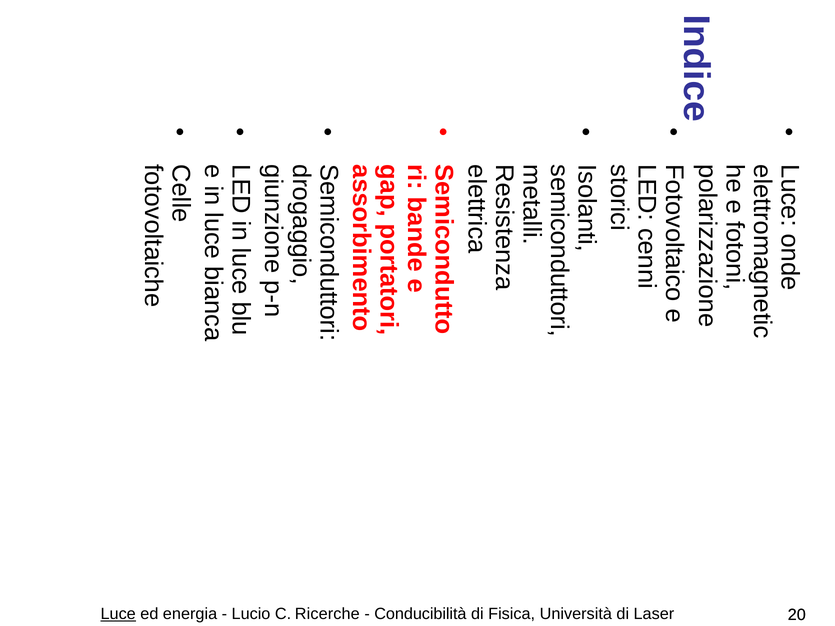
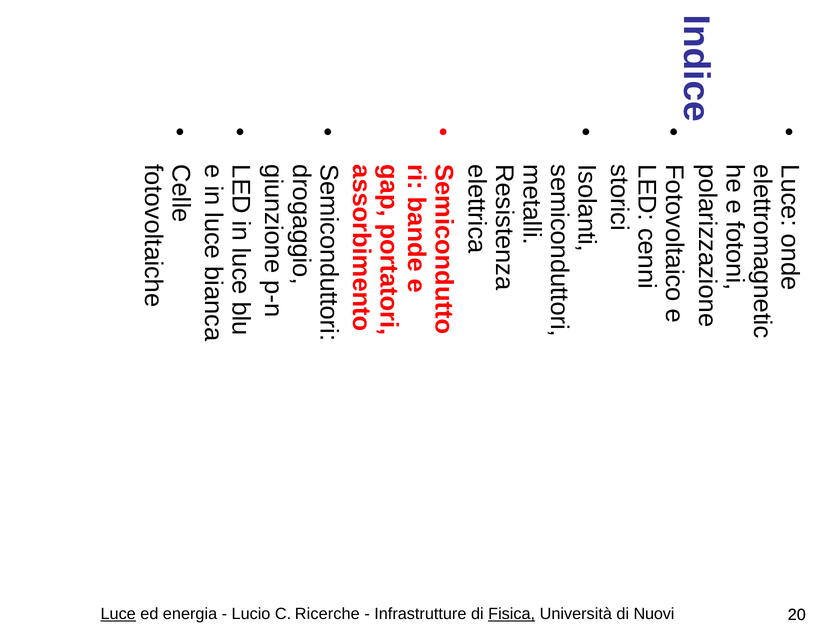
Conducibilità: Conducibilità -> Infrastrutture (420, 614)
Fisica underline: none -> present (512, 614)
Laser: Laser -> Nuovi (654, 614)
